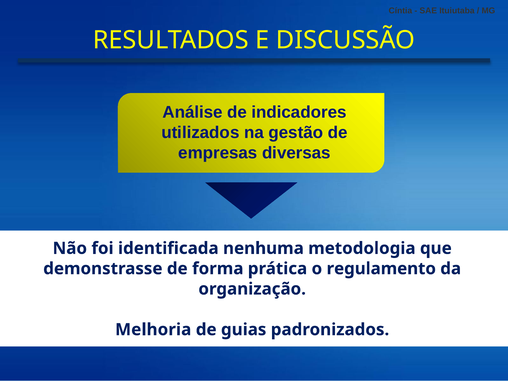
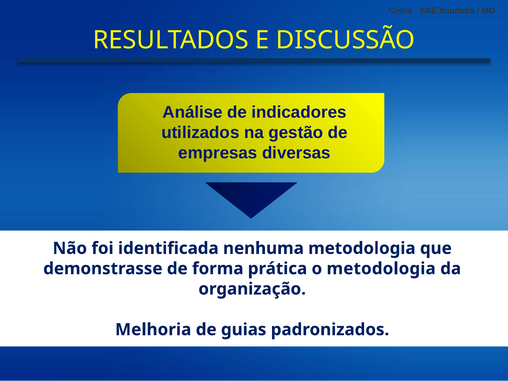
o regulamento: regulamento -> metodologia (381, 269)
